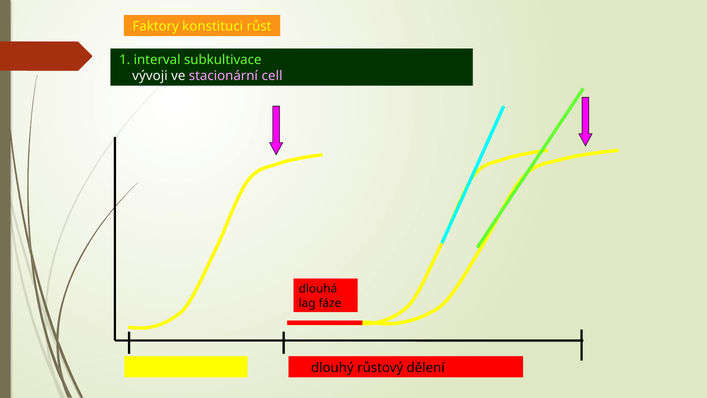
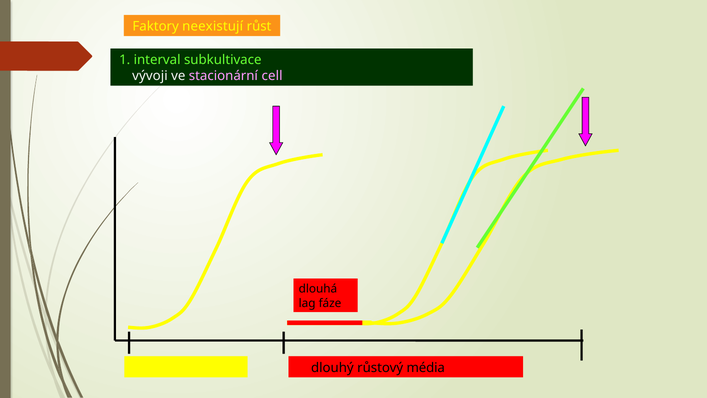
konstituci: konstituci -> neexistují (213, 26)
dělení: dělení -> média (426, 367)
